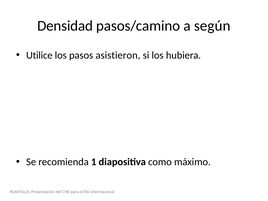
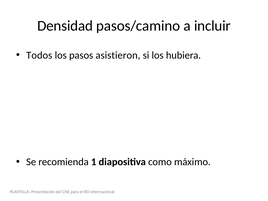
según: según -> incluir (212, 26)
Utilice: Utilice -> Todos (39, 55)
